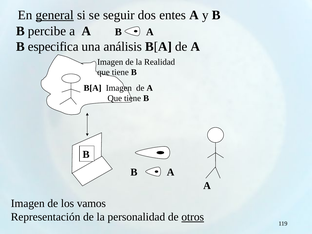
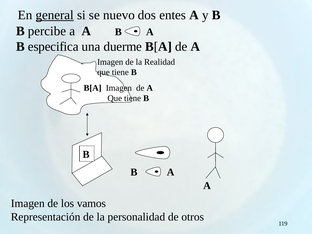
seguir: seguir -> nuevo (119, 15)
análisis: análisis -> duerme (123, 47)
otros underline: present -> none (193, 217)
